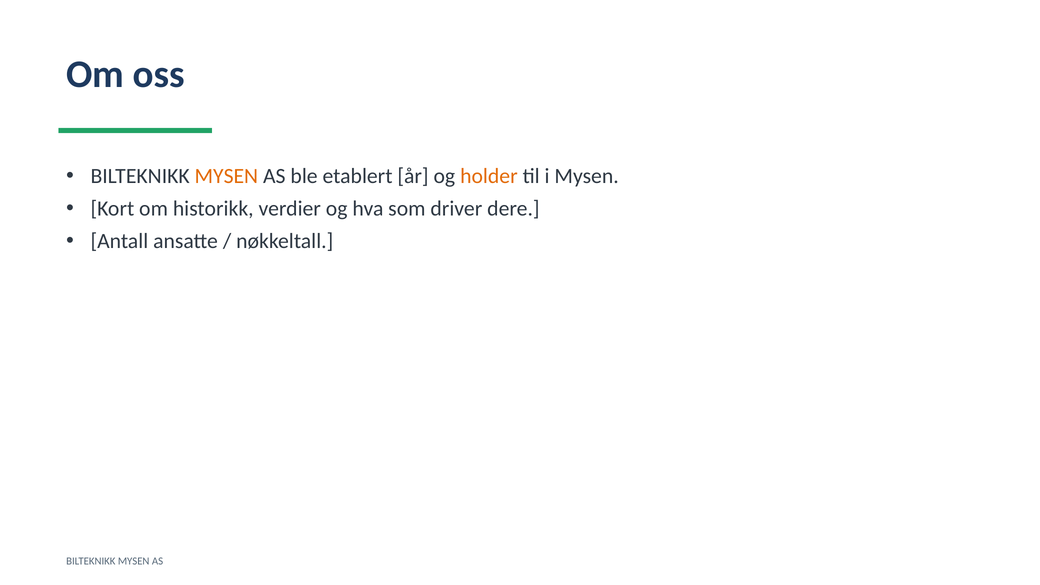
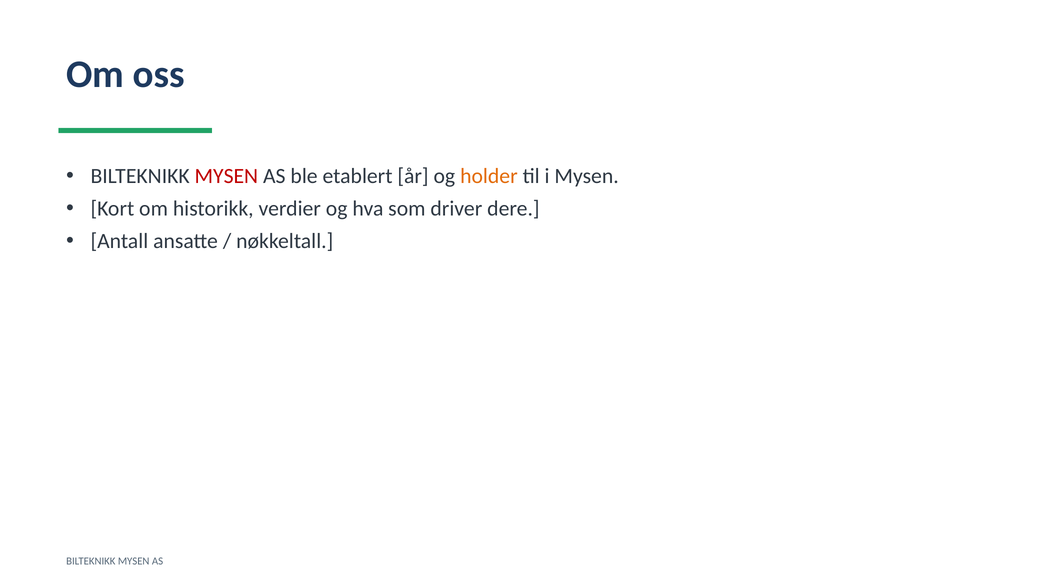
MYSEN colour: orange -> red (226, 176)
